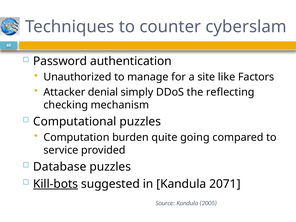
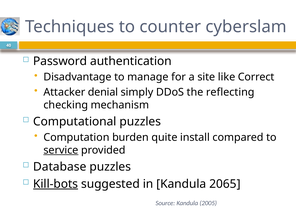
Unauthorized: Unauthorized -> Disadvantage (77, 77)
Factors: Factors -> Correct (256, 77)
going: going -> install (195, 137)
service underline: none -> present (61, 150)
2071: 2071 -> 2065 (225, 184)
